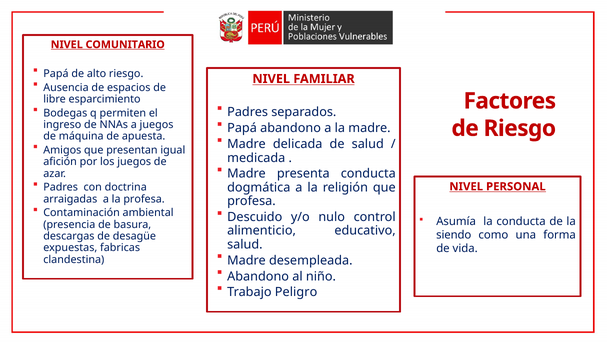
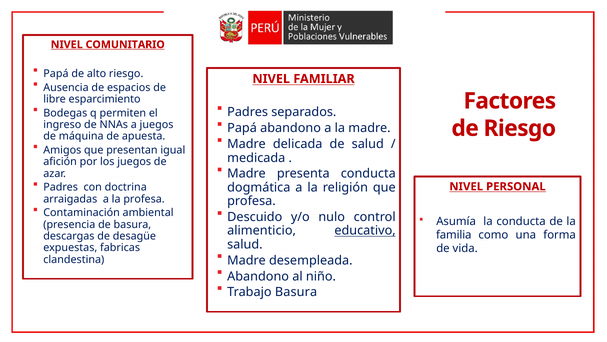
educativo underline: none -> present (365, 230)
siendo: siendo -> familia (454, 235)
Trabajo Peligro: Peligro -> Basura (296, 292)
